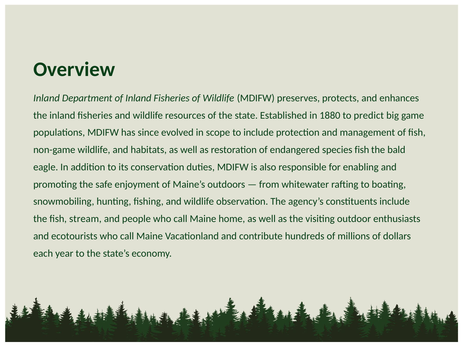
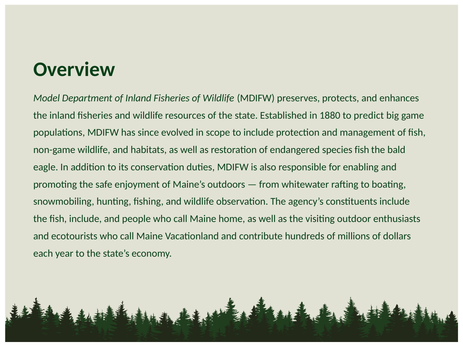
Inland: Inland -> Model (47, 98)
fish stream: stream -> include (85, 219)
